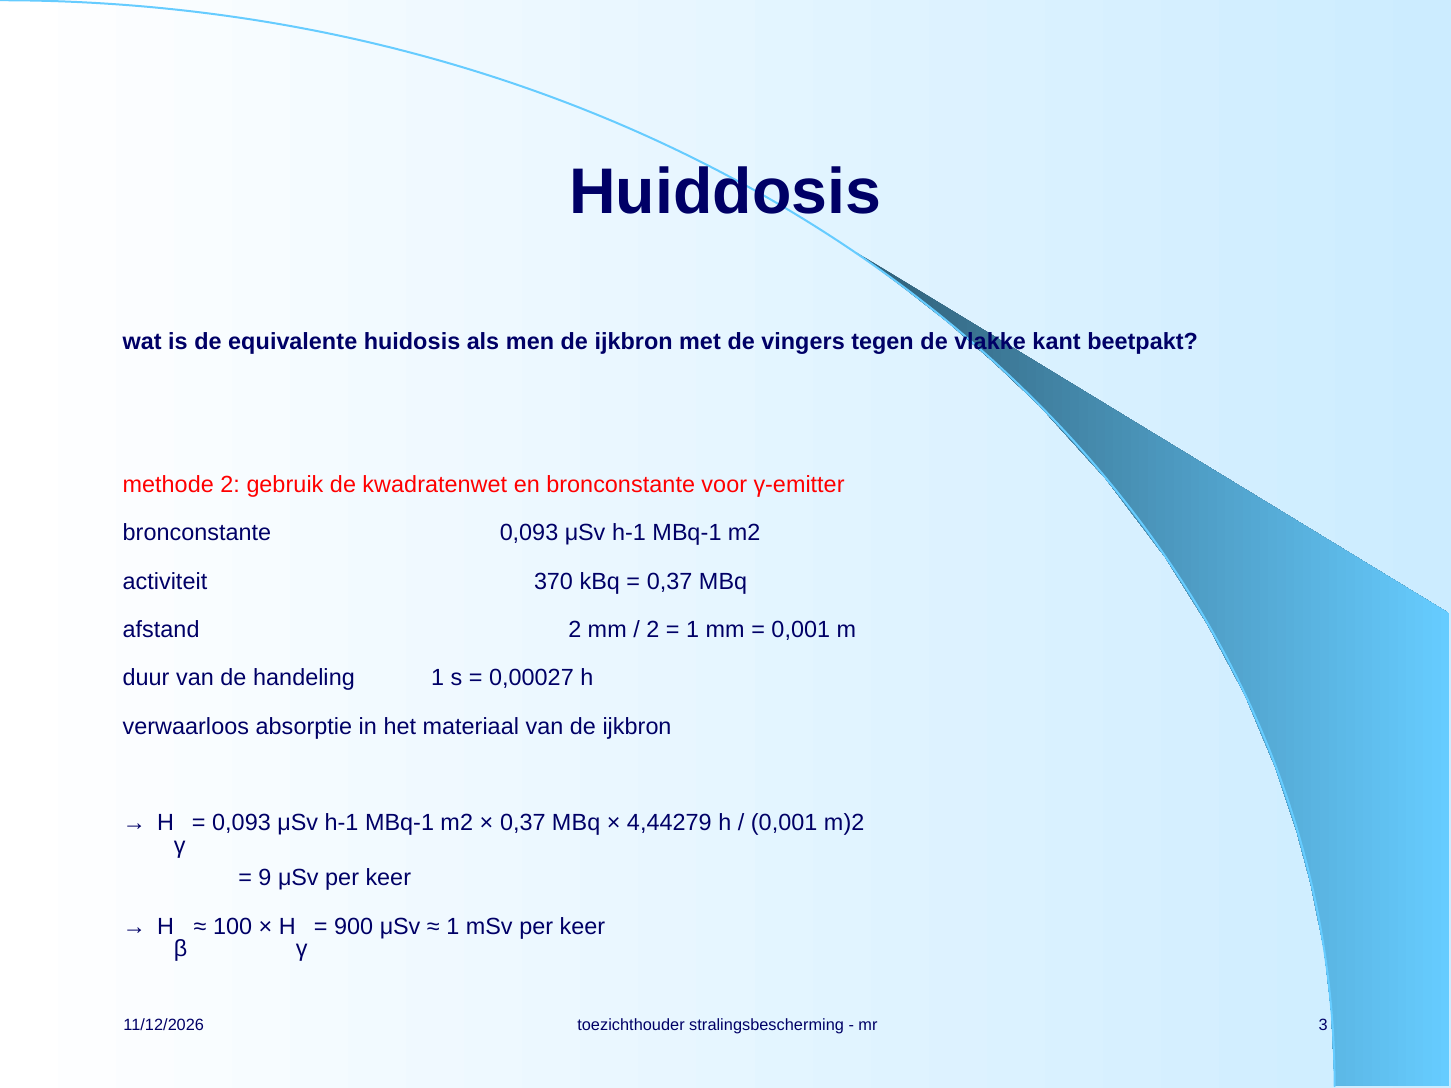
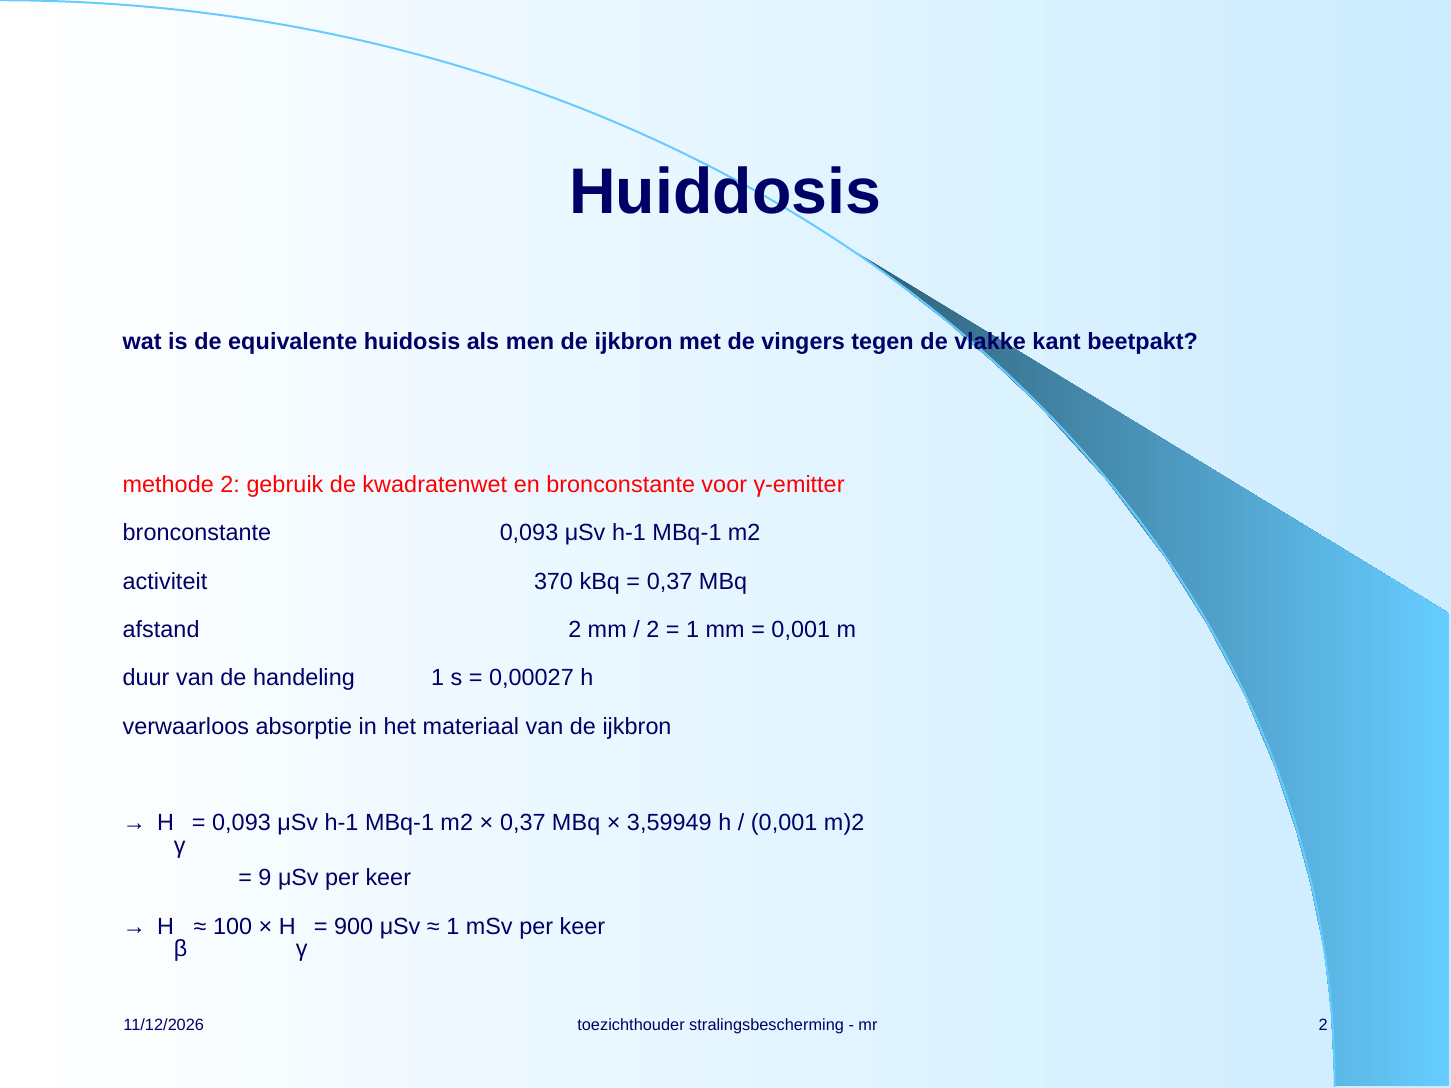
4,44279: 4,44279 -> 3,59949 (669, 823)
mr 3: 3 -> 2 (1323, 1025)
